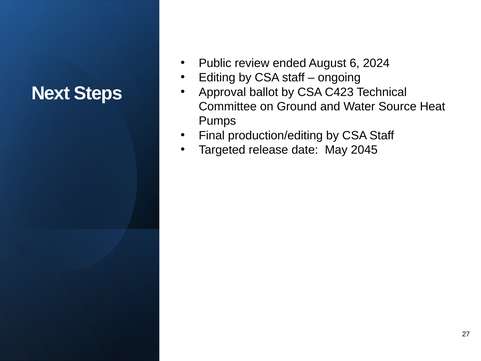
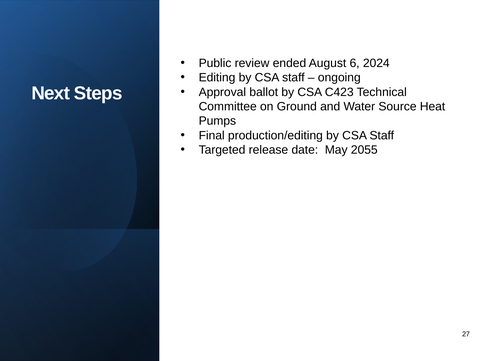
2045: 2045 -> 2055 (364, 150)
